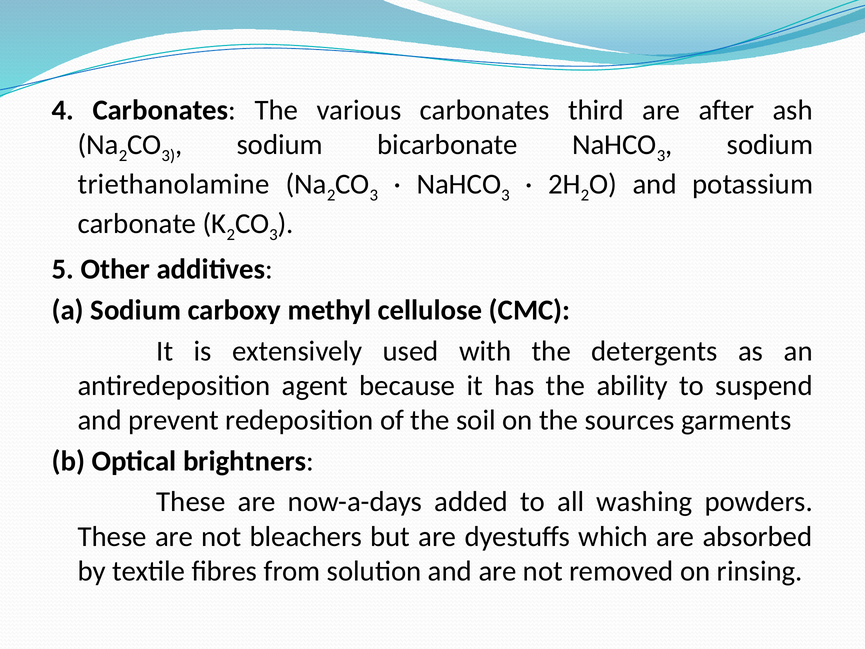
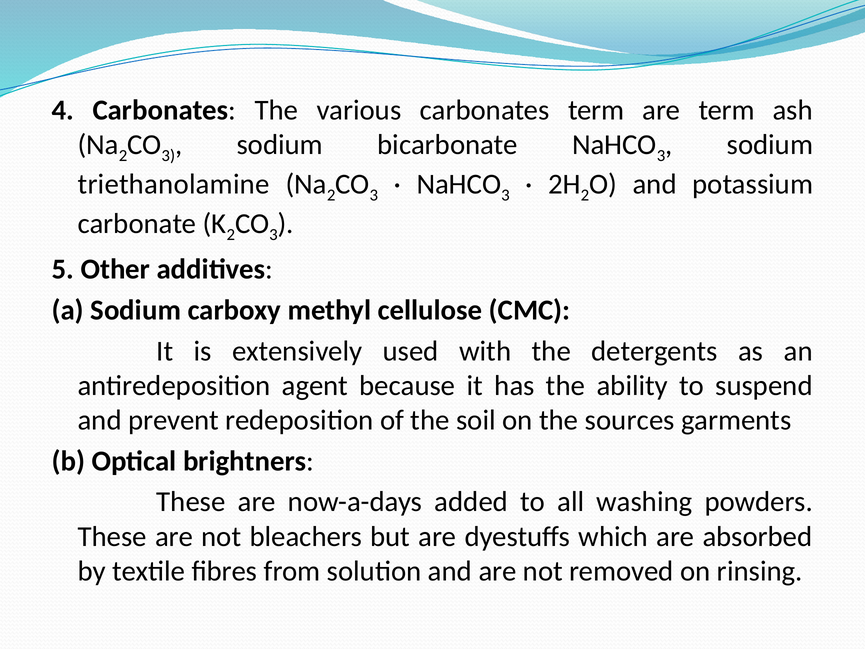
carbonates third: third -> term (596, 110)
are after: after -> term (727, 110)
